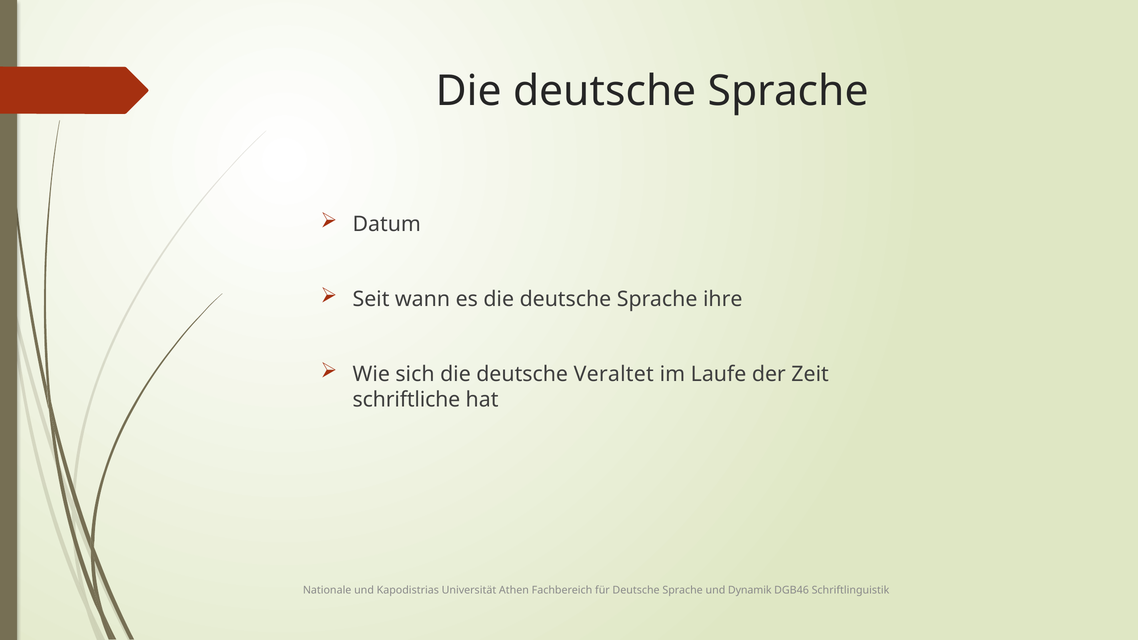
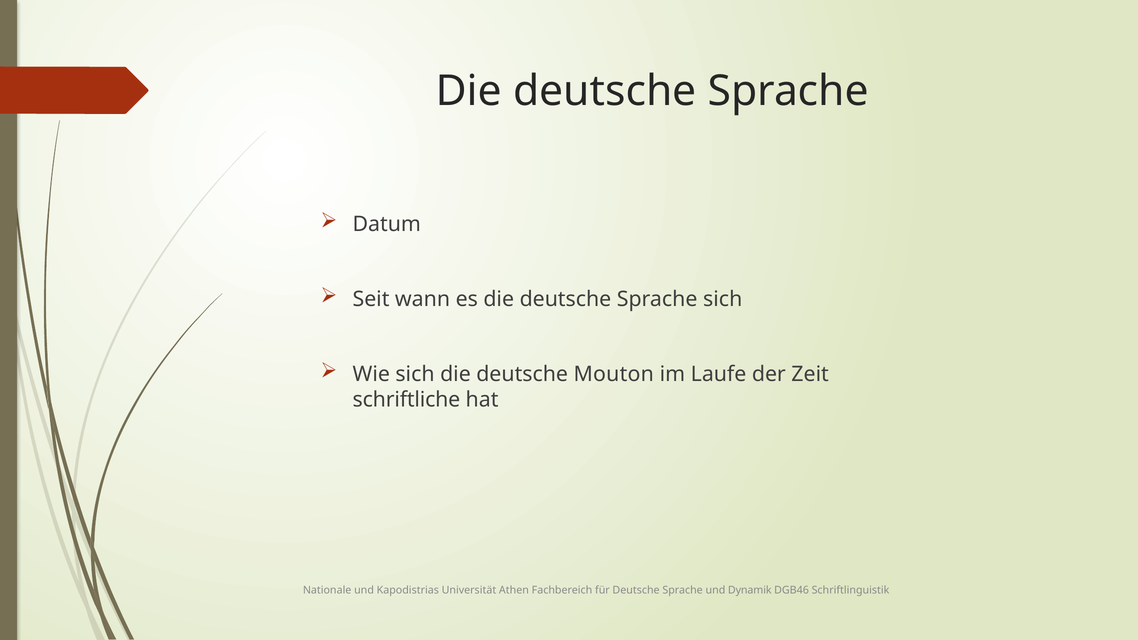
Sprache ihre: ihre -> sich (723, 299)
Veraltet: Veraltet -> Mouton (614, 374)
